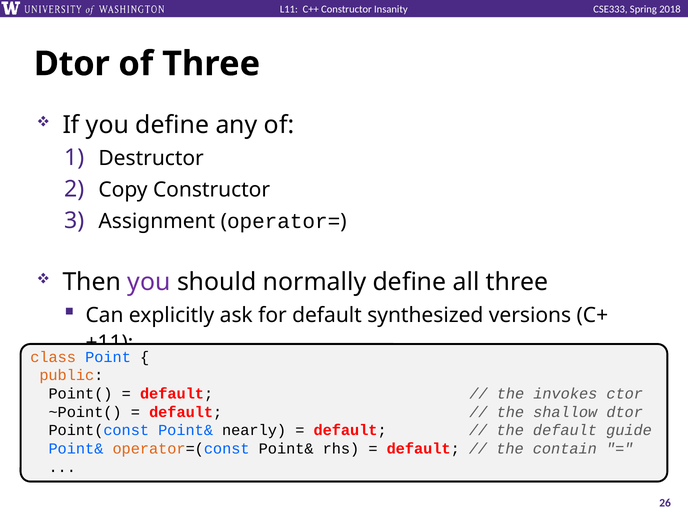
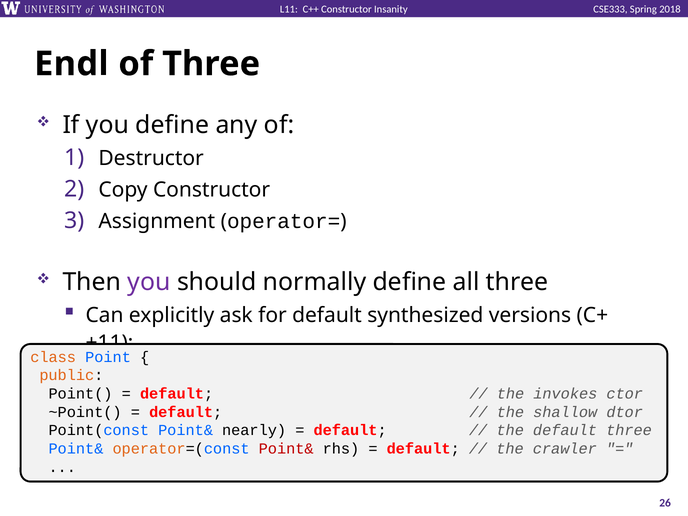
Dtor: Dtor -> Endl (71, 64)
default guide: guide -> three (629, 430)
Point& colour: black -> red (286, 449)
contain: contain -> crawler (565, 449)
